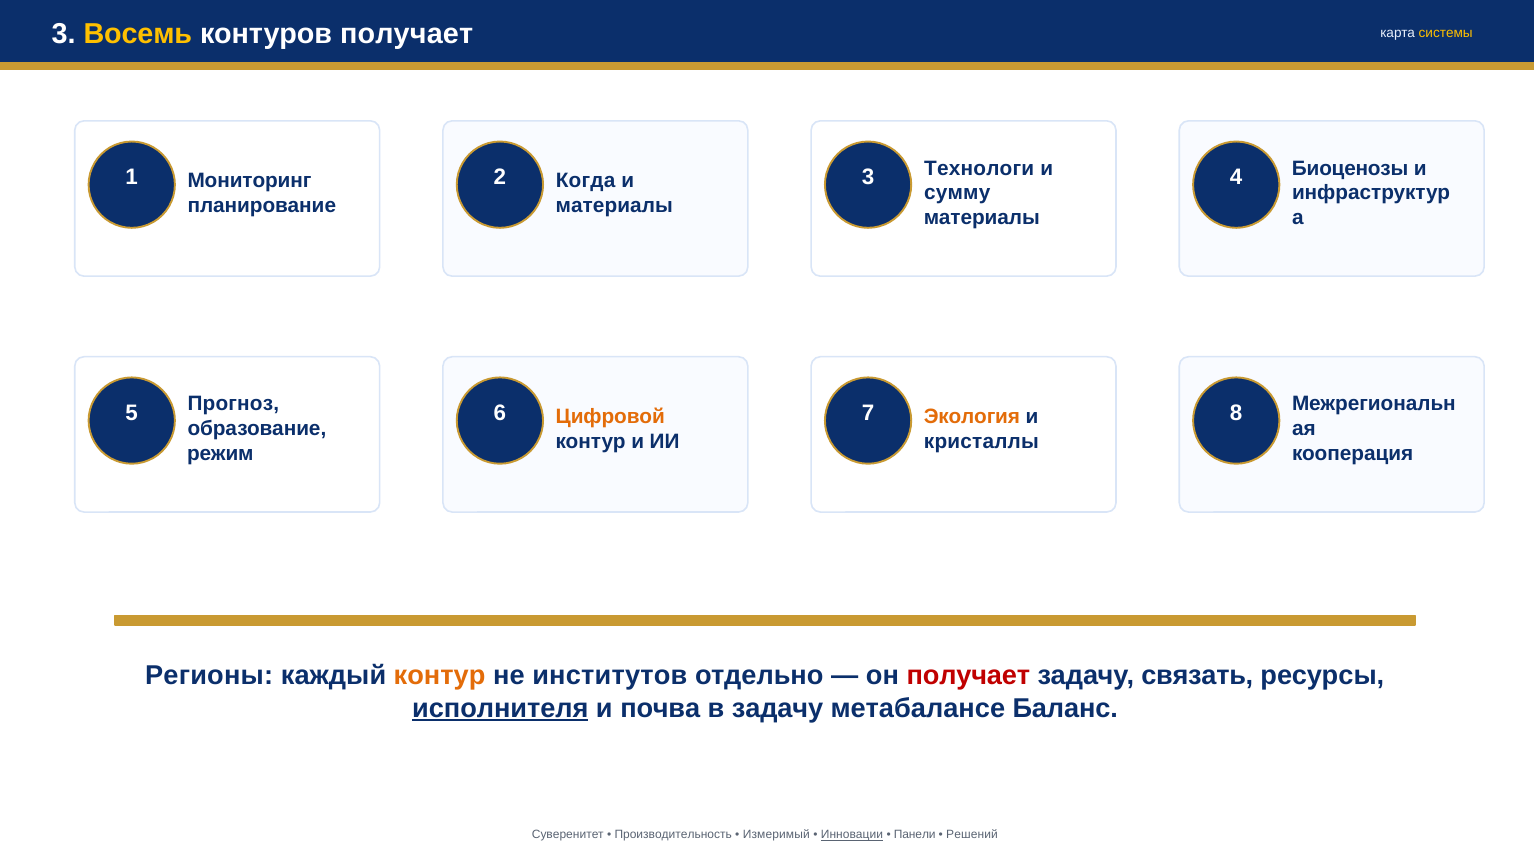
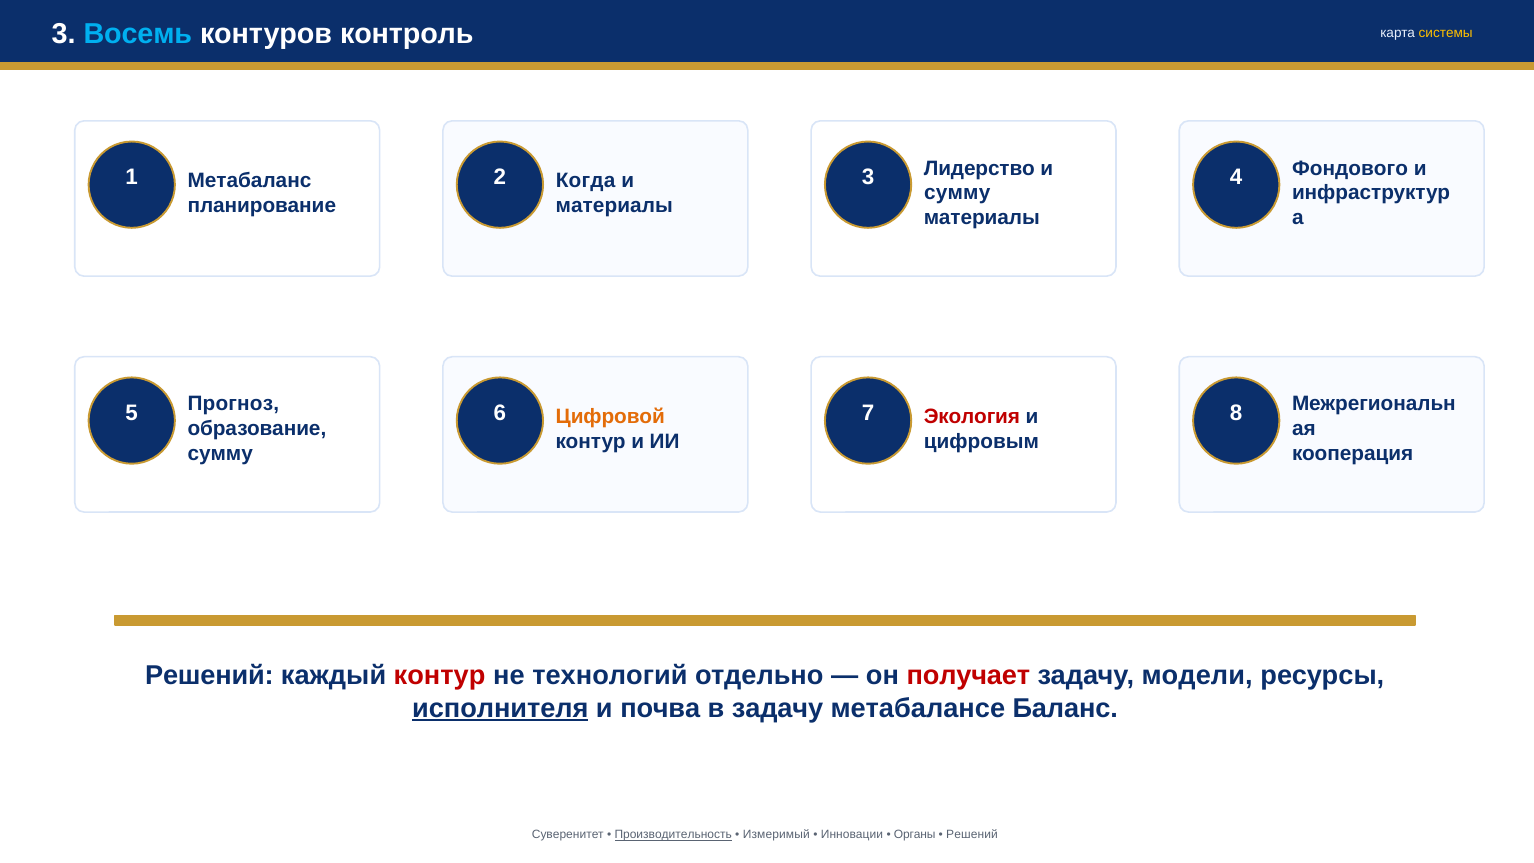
Восемь colour: yellow -> light blue (138, 34)
контуров получает: получает -> контроль (407, 34)
Мониторинг: Мониторинг -> Метабаланс (249, 181)
Технологи: Технологи -> Лидерство (979, 168)
Биоценозы: Биоценозы -> Фондового (1350, 168)
Экология colour: orange -> red (972, 416)
кристаллы: кристаллы -> цифровым (981, 441)
режим: режим -> сумму (220, 454)
Регионы: Регионы -> Решений (209, 676)
контур colour: orange -> red (440, 676)
институтов: институтов -> технологий (610, 676)
связать: связать -> модели (1197, 676)
Производительность underline: none -> present (673, 835)
Инновации underline: present -> none (852, 835)
Панели: Панели -> Органы (915, 835)
